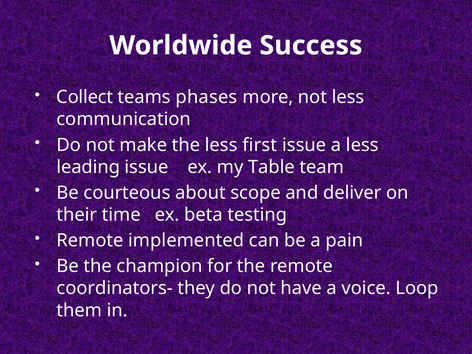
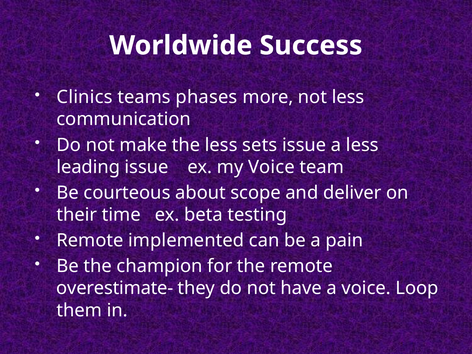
Collect: Collect -> Clinics (85, 97)
first: first -> sets (260, 145)
my Table: Table -> Voice (271, 167)
coordinators-: coordinators- -> overestimate- (115, 288)
